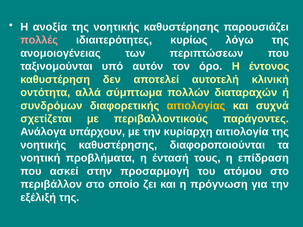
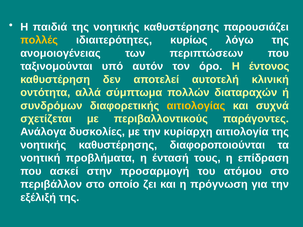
ανοξία: ανοξία -> παιδιά (50, 27)
πολλές colour: pink -> yellow (39, 40)
υπάρχουν: υπάρχουν -> δυσκολίες (97, 132)
